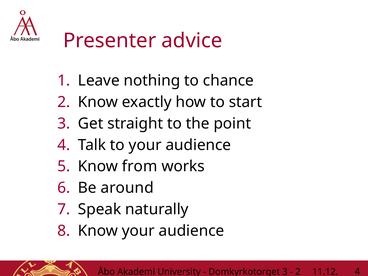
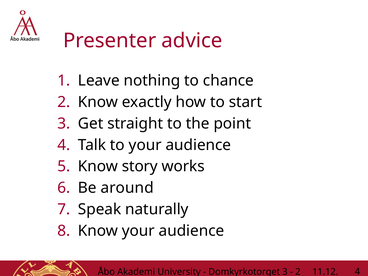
from: from -> story (140, 166)
